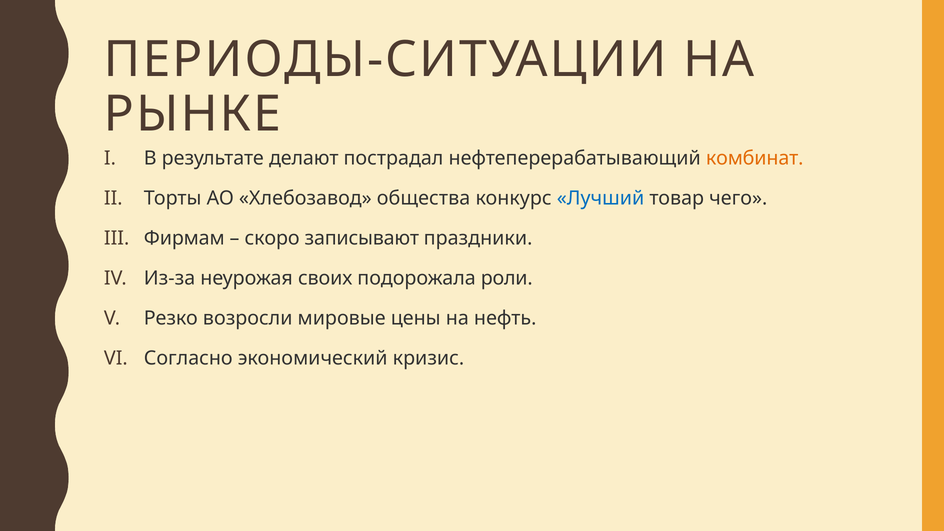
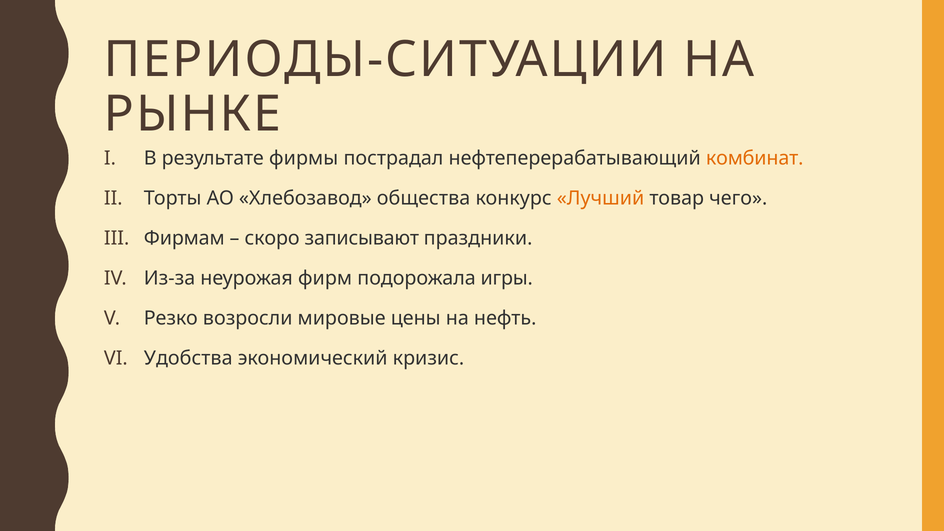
делают: делают -> фирмы (304, 158)
Лучший colour: blue -> orange (601, 198)
своих: своих -> фирм (325, 278)
роли: роли -> игры (507, 278)
Согласно: Согласно -> Удобства (188, 358)
